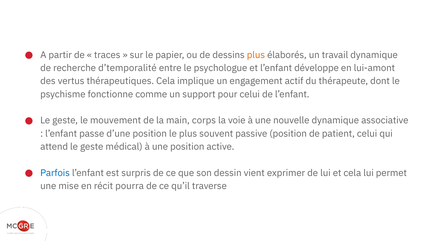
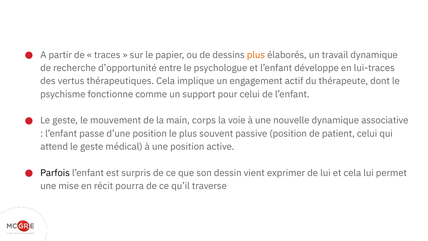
d’temporalité: d’temporalité -> d’opportunité (127, 68)
lui-amont: lui-amont -> lui-traces (374, 68)
Parfois colour: blue -> black (55, 173)
